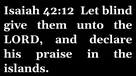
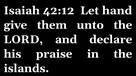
blind: blind -> hand (117, 11)
